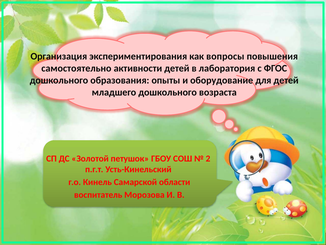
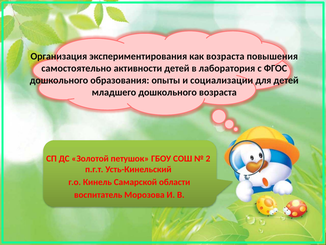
как вопросы: вопросы -> возраста (225, 56)
оборудование: оборудование -> социализации (222, 80)
